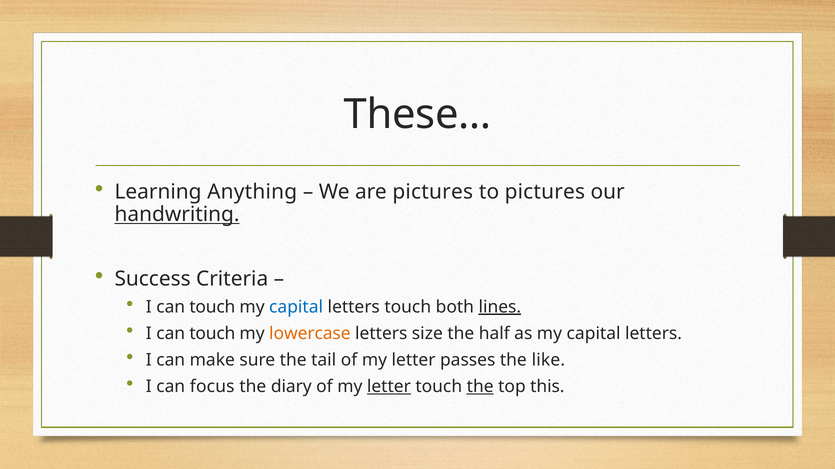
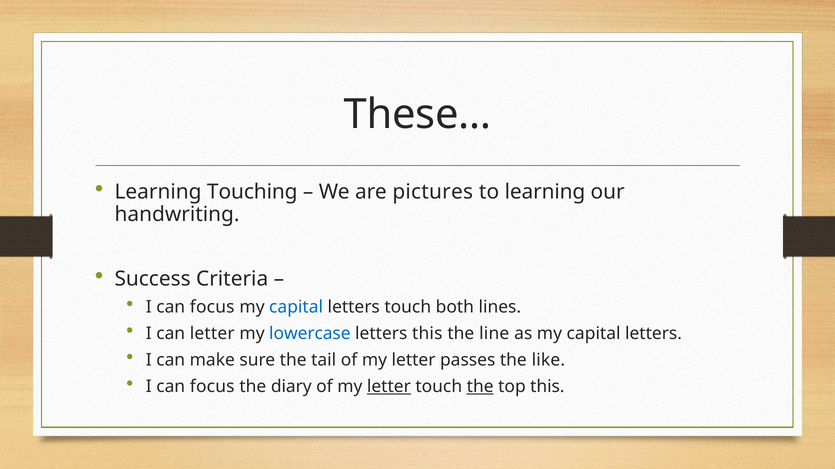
Anything: Anything -> Touching (252, 192)
to pictures: pictures -> learning (545, 192)
handwriting underline: present -> none (177, 215)
touch: touch -> focus (212, 307)
lines underline: present -> none (500, 307)
touch: touch -> letter (212, 334)
lowercase colour: orange -> blue (310, 334)
letters size: size -> this (427, 334)
half: half -> line (494, 334)
